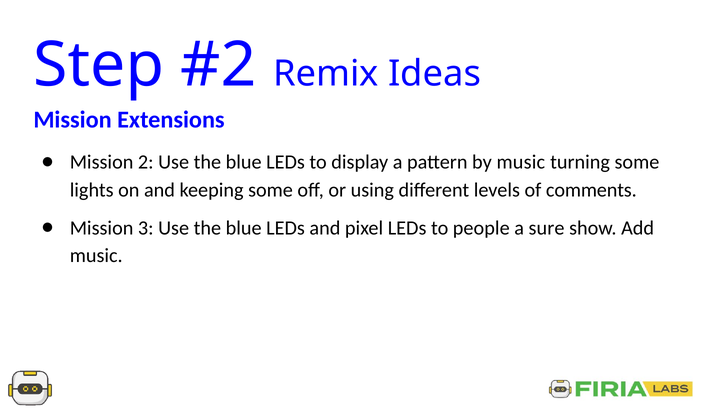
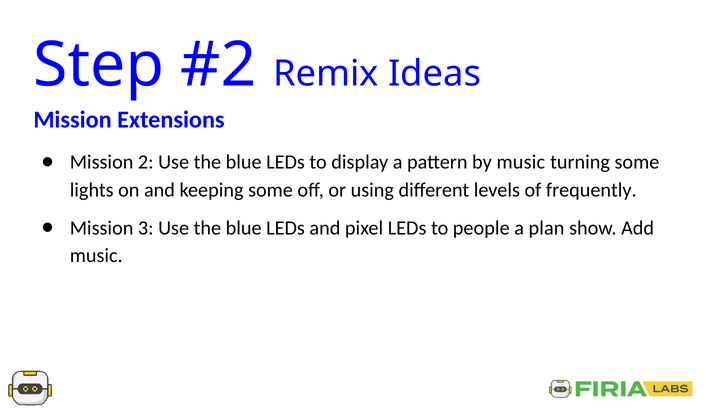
comments: comments -> frequently (591, 190)
sure: sure -> plan (547, 228)
